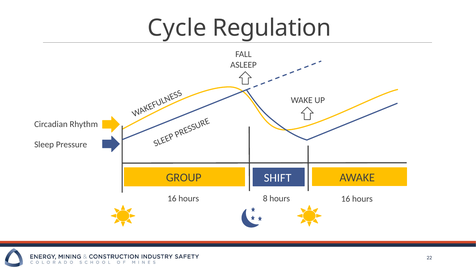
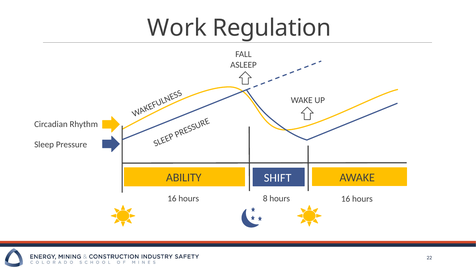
Cycle: Cycle -> Work (177, 28)
GROUP: GROUP -> ABILITY (184, 177)
